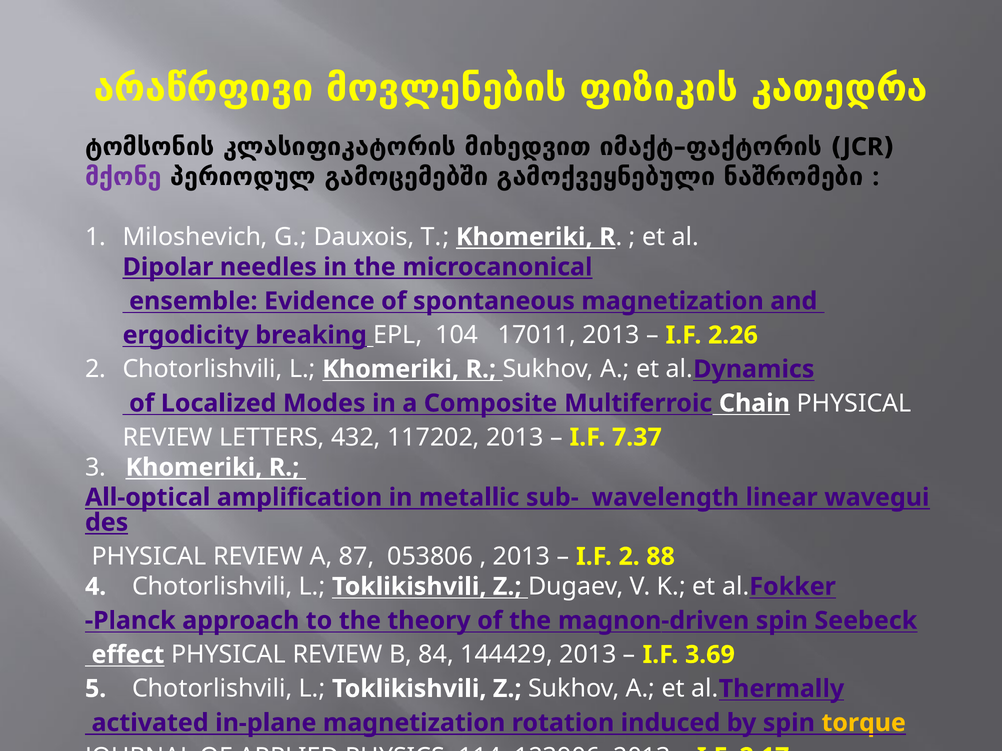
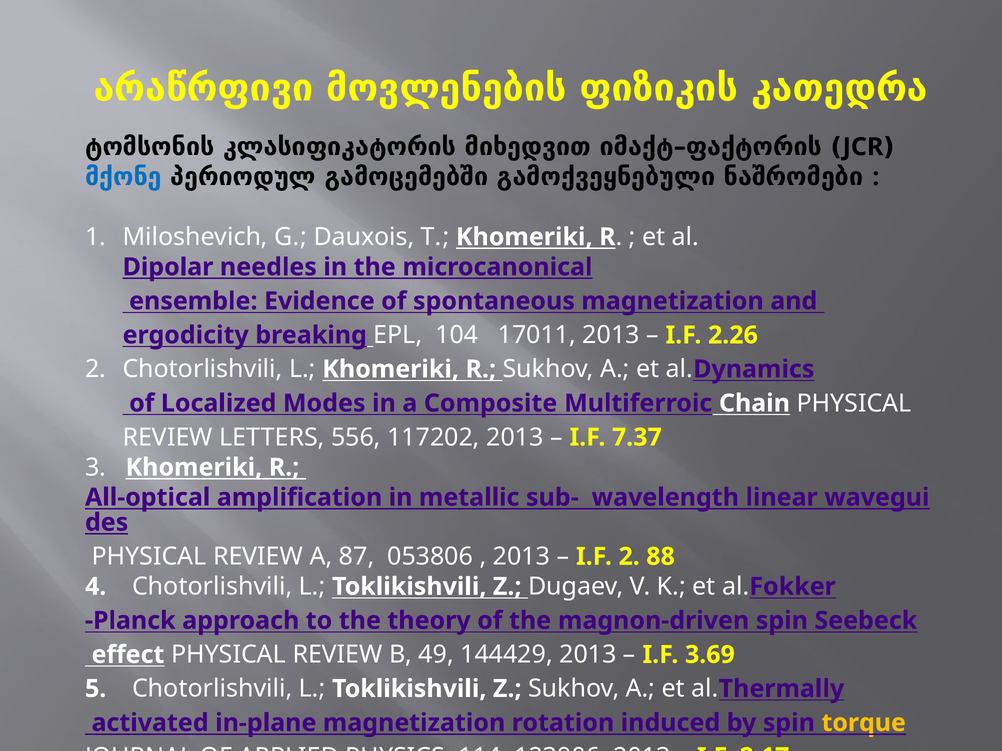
მქონე colour: purple -> blue (123, 177)
432: 432 -> 556 (356, 438)
84: 84 -> 49 (436, 655)
